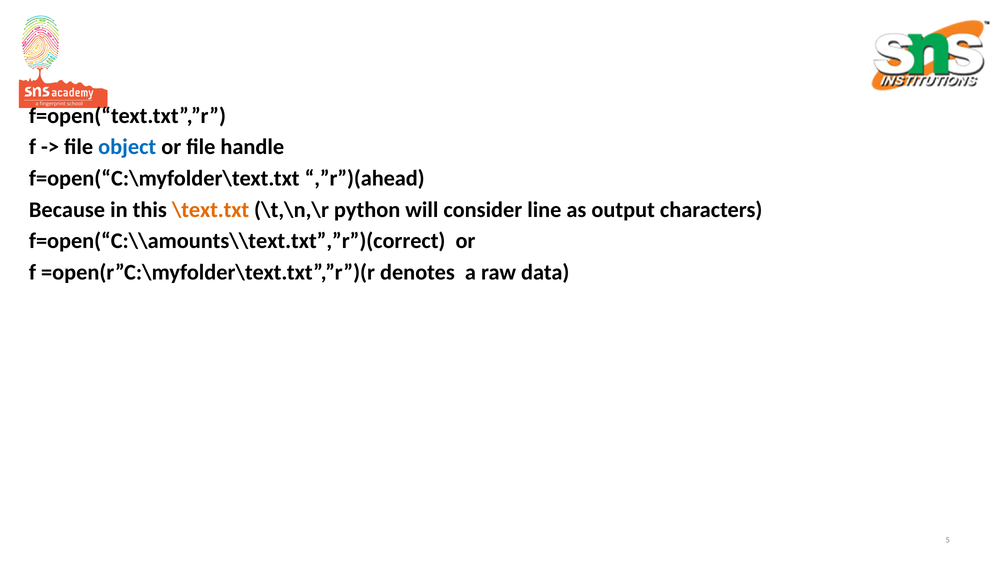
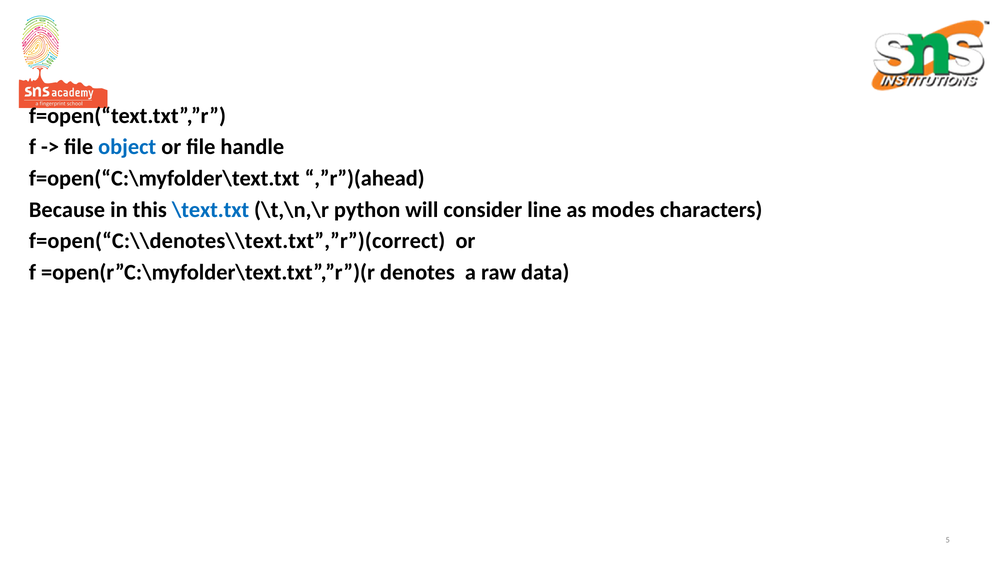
\text.txt colour: orange -> blue (211, 210)
output: output -> modes (623, 210)
f=open(“C:\\amounts\\text.txt”,”r”)(correct: f=open(“C:\\amounts\\text.txt”,”r”)(correct -> f=open(“C:\\denotes\\text.txt”,”r”)(correct (237, 241)
